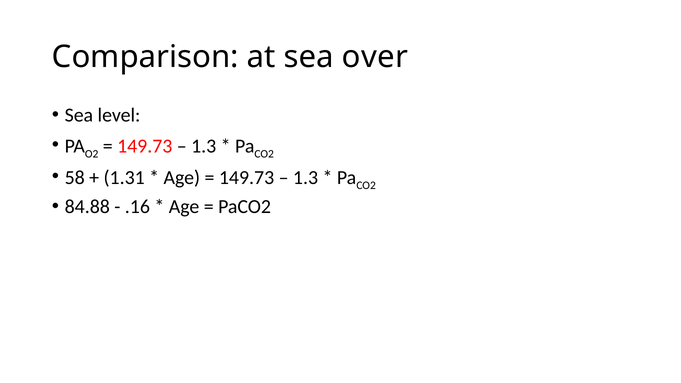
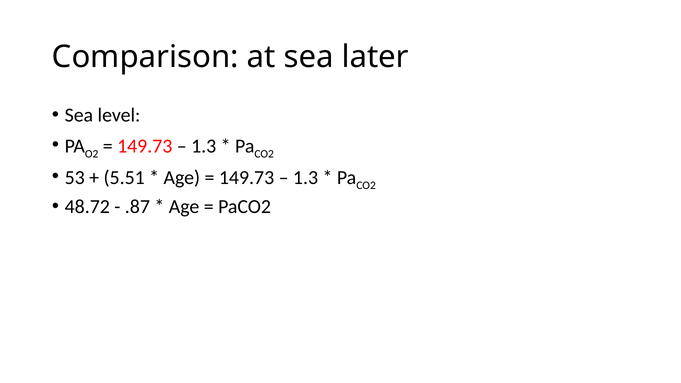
over: over -> later (375, 57)
58: 58 -> 53 (75, 178)
1.31: 1.31 -> 5.51 (124, 178)
84.88: 84.88 -> 48.72 (87, 207)
.16: .16 -> .87 (137, 207)
